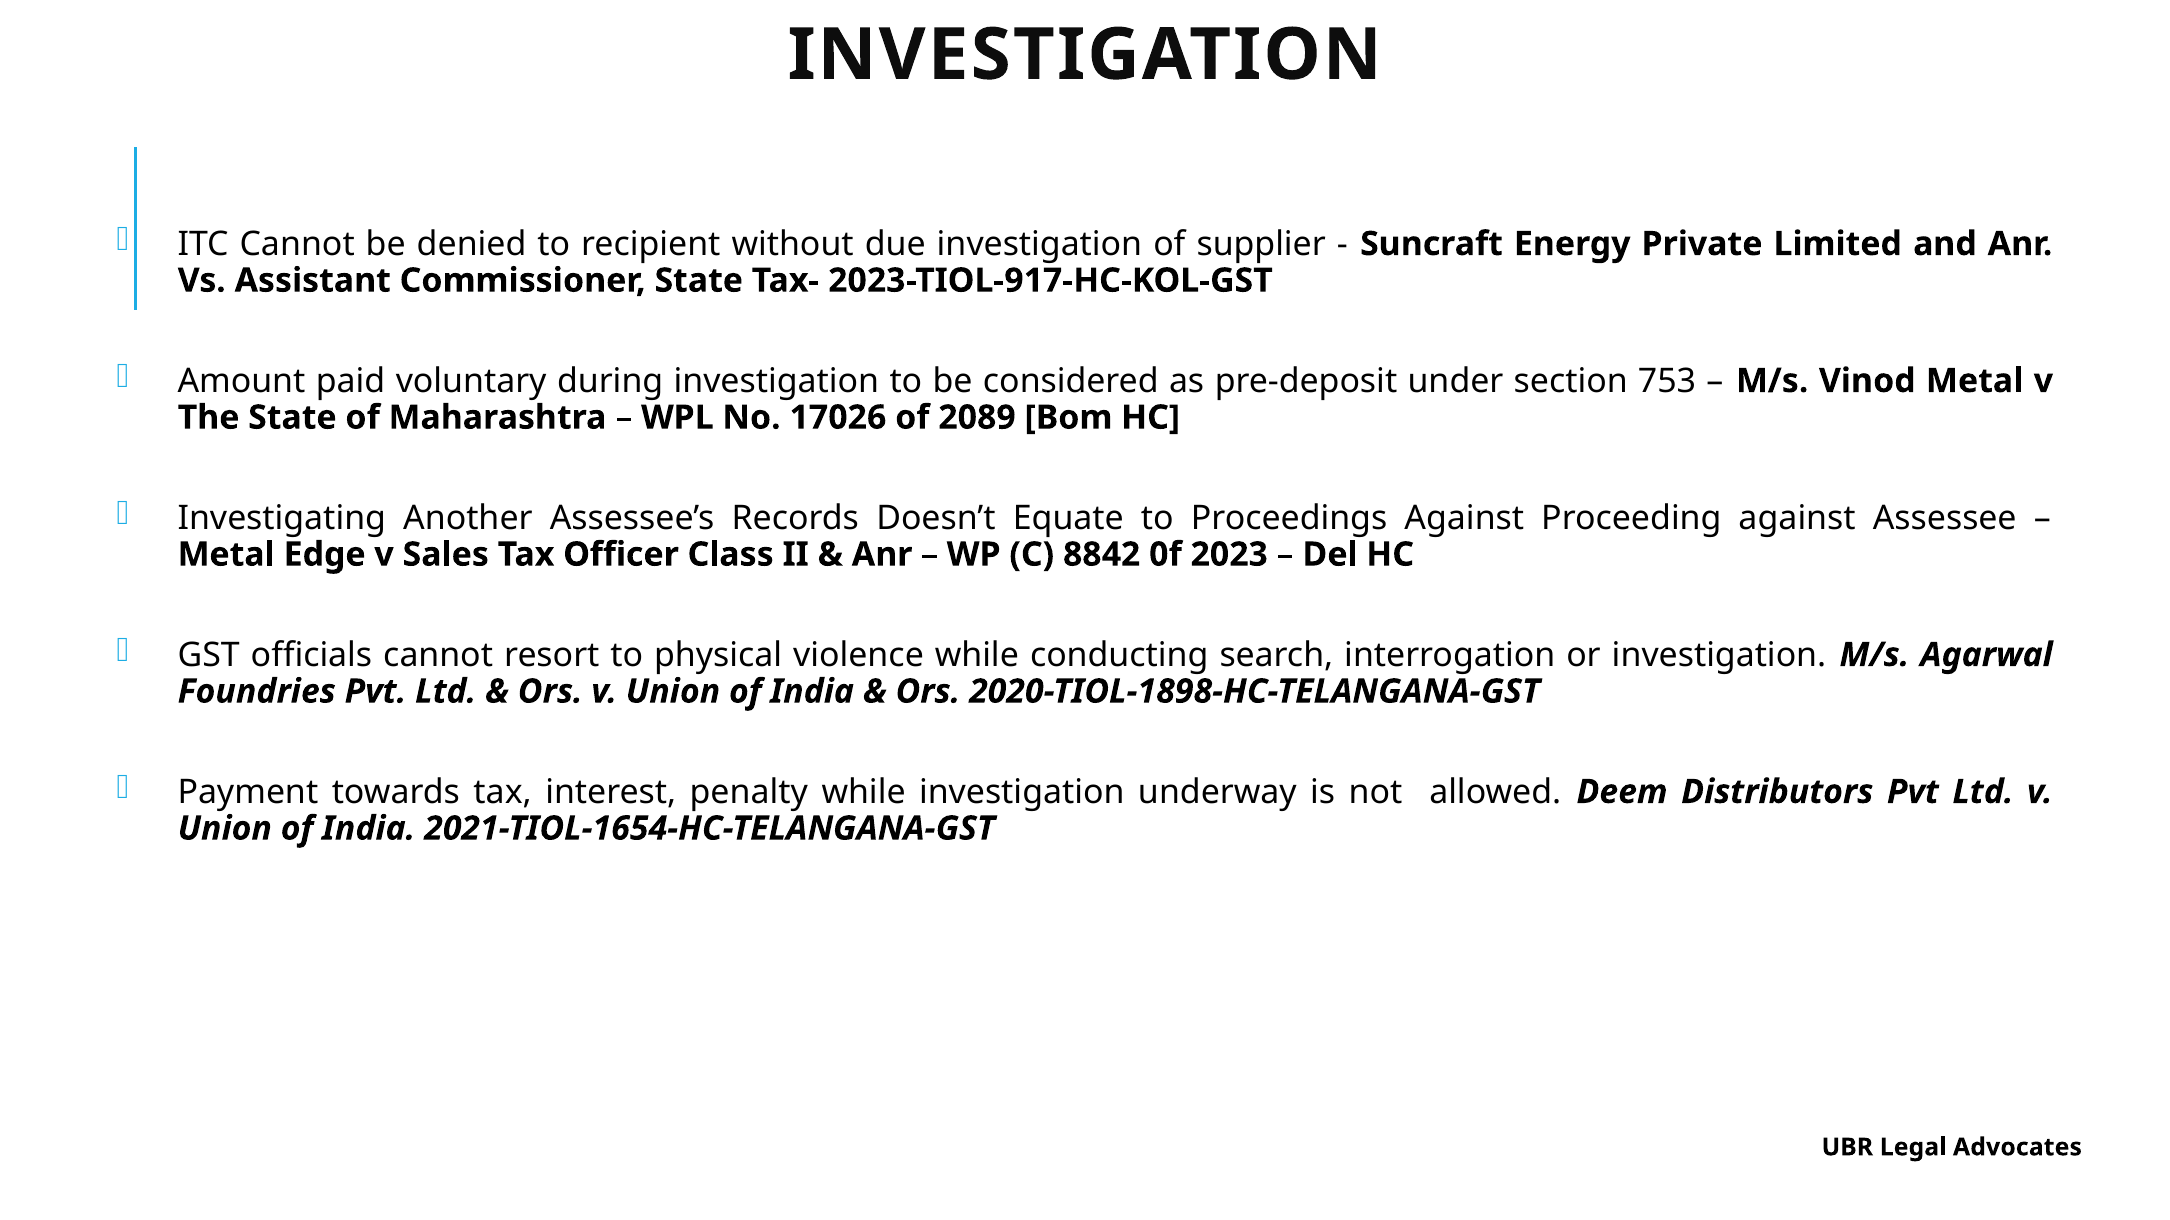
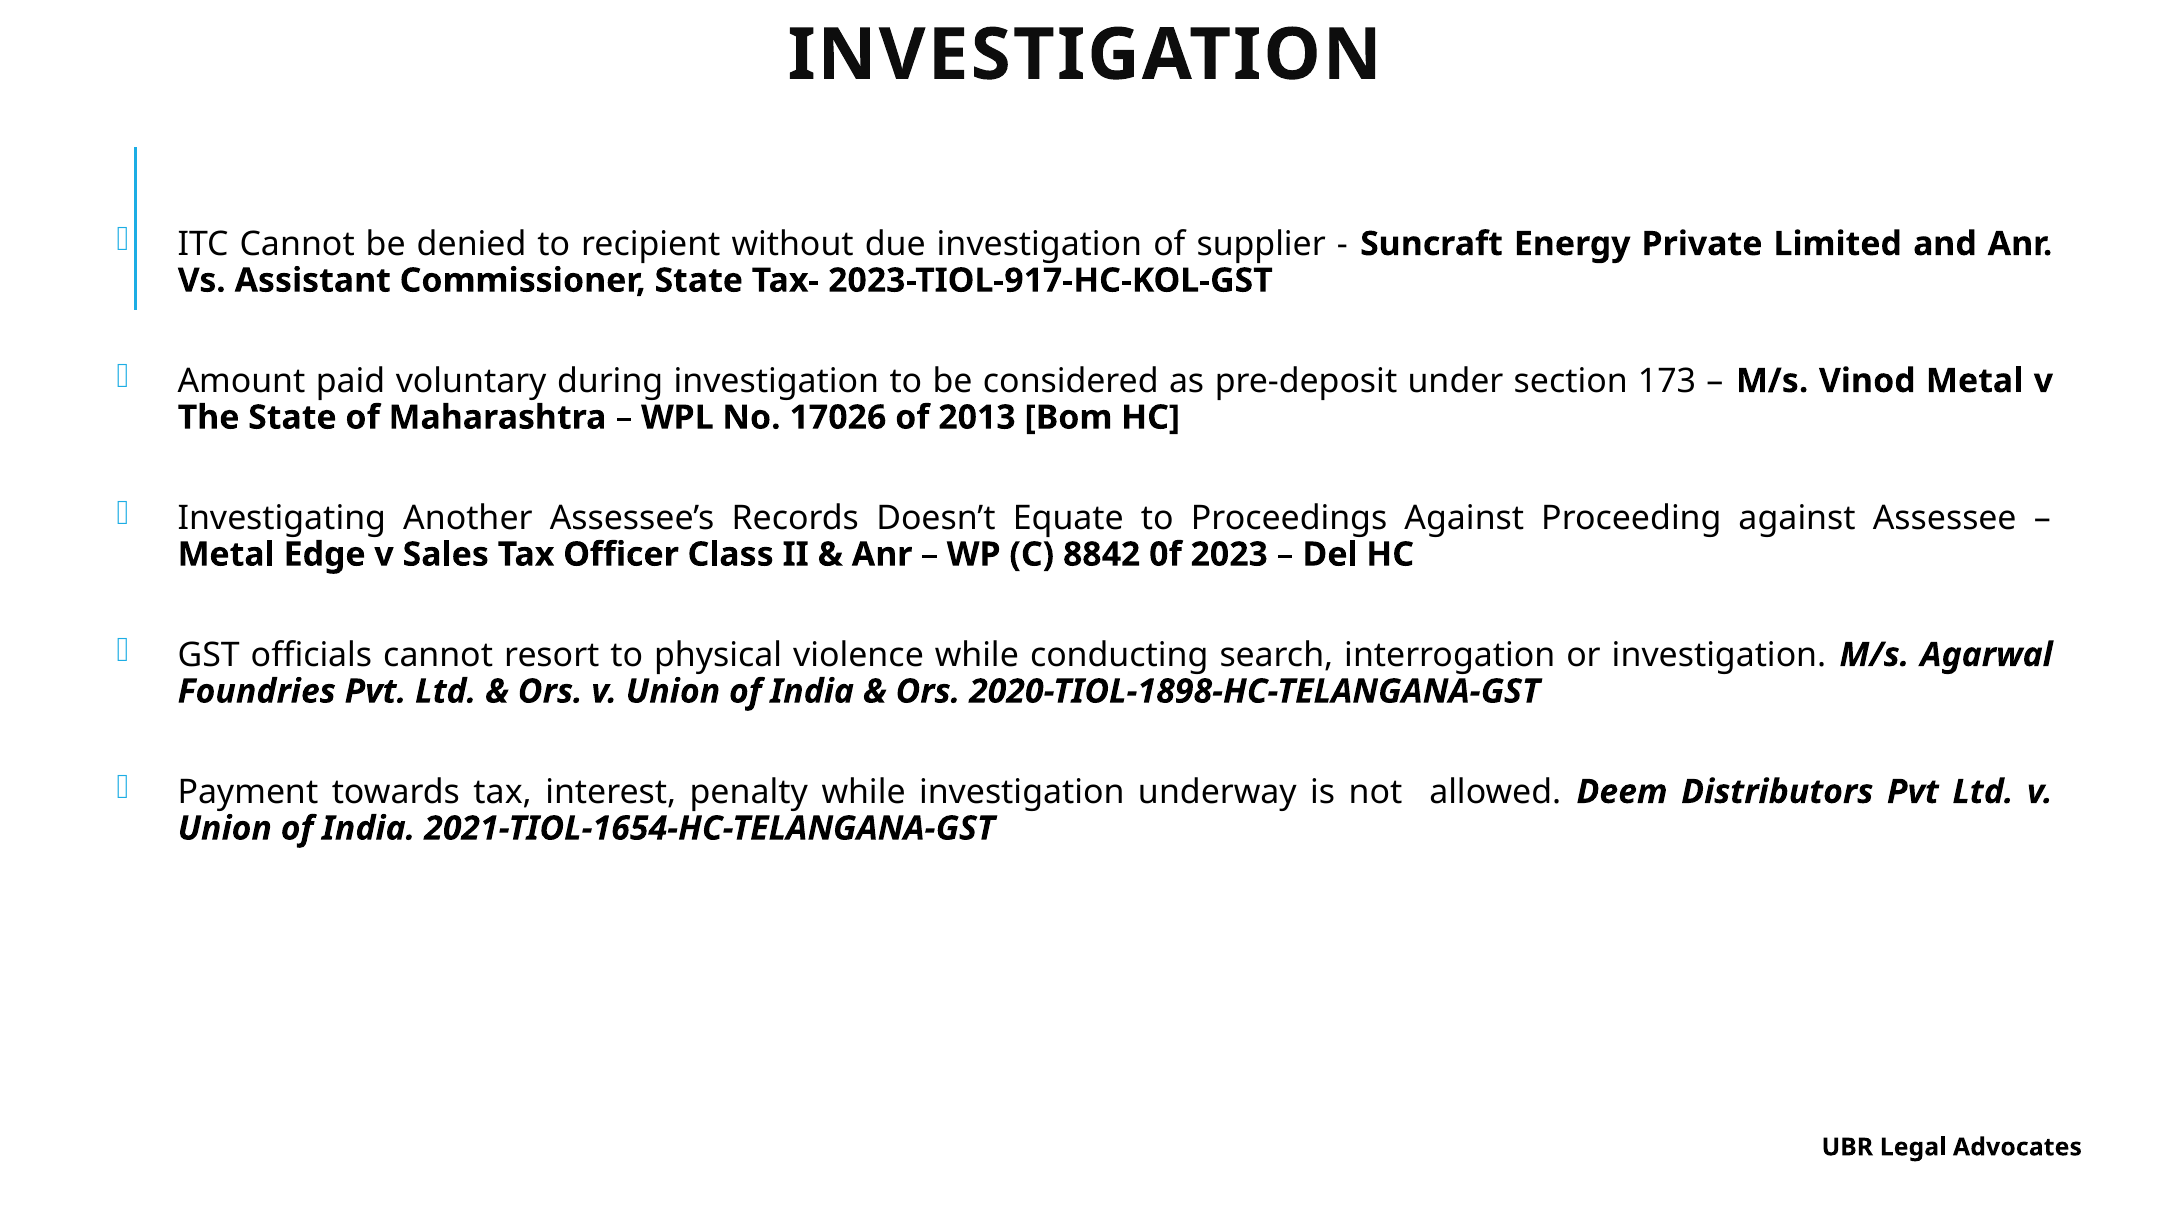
753: 753 -> 173 (1667, 381)
2089: 2089 -> 2013 (977, 418)
